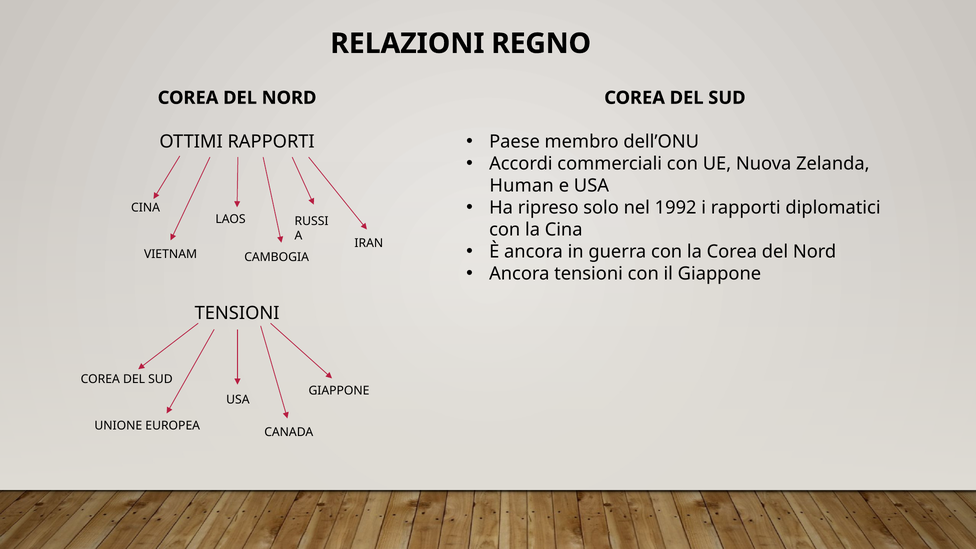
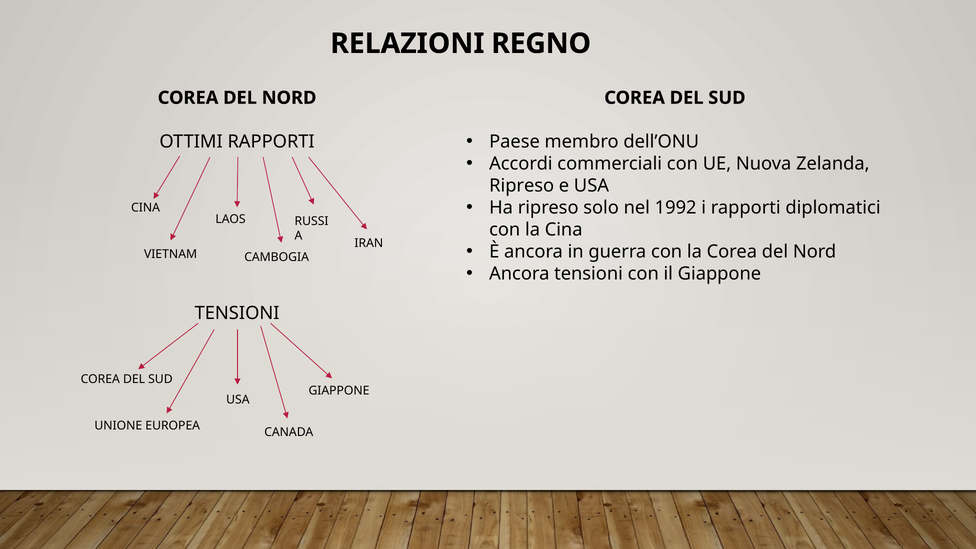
Human: Human -> Ripreso (522, 186)
